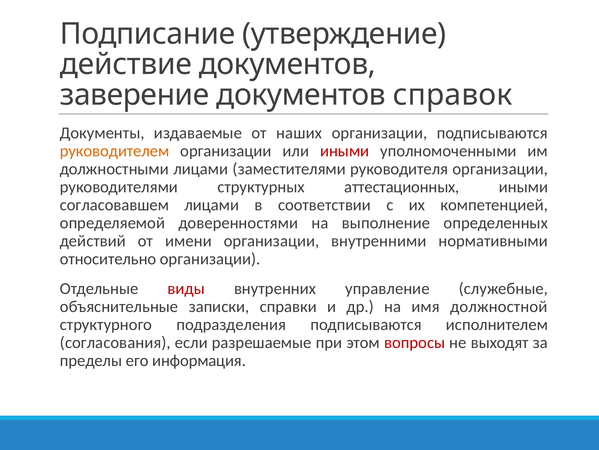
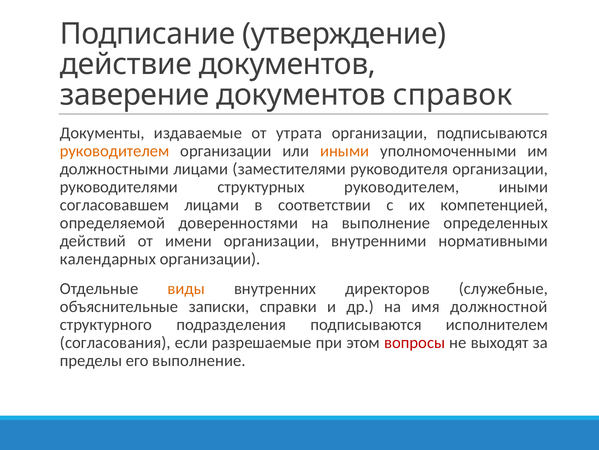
наших: наших -> утрата (299, 133)
иными colour: red -> orange (345, 151)
структурных аттестационных: аттестационных -> руководителем (402, 187)
относительно: относительно -> календарных (108, 259)
виды colour: red -> orange (186, 288)
управление: управление -> директоров (387, 288)
его информация: информация -> выполнение (199, 360)
